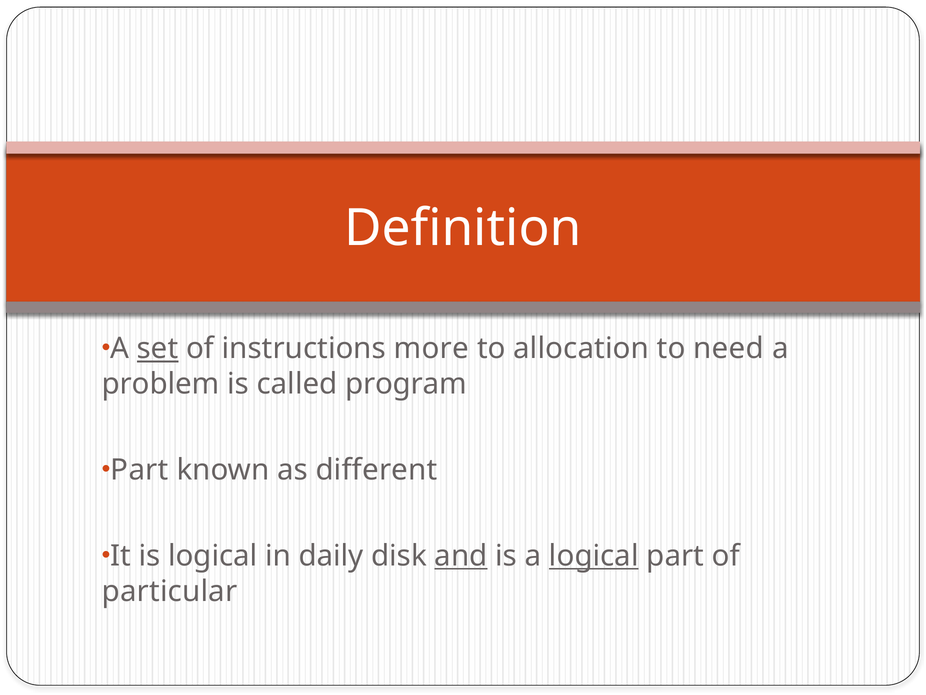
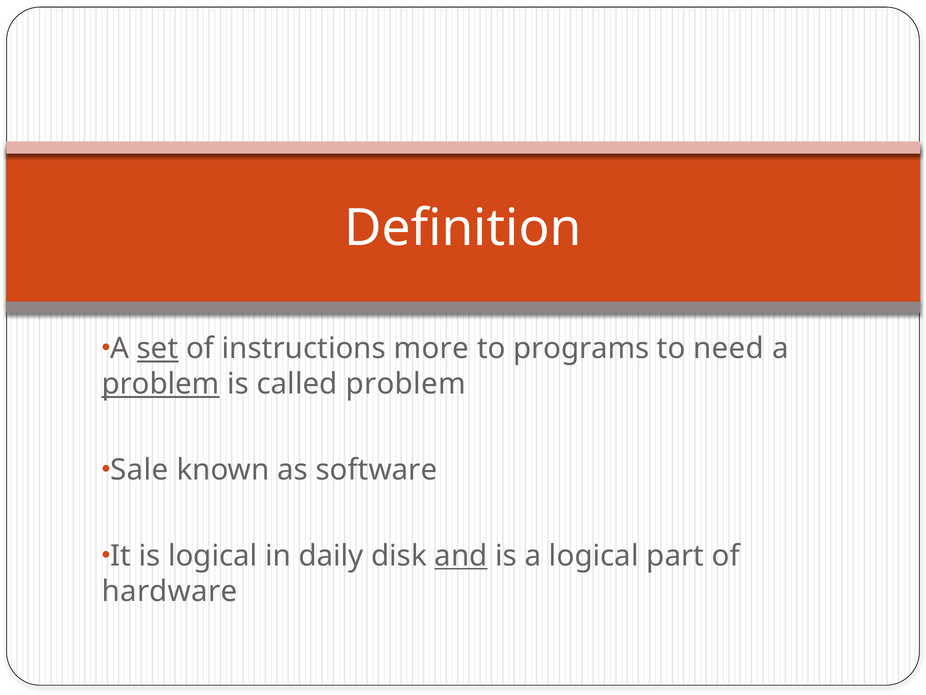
allocation: allocation -> programs (581, 348)
problem underline: none -> present (161, 384)
called program: program -> problem (406, 384)
Part: Part -> Sale (139, 470)
different: different -> software (376, 470)
logical underline: present -> none (594, 556)
particular: particular -> hardware (169, 591)
